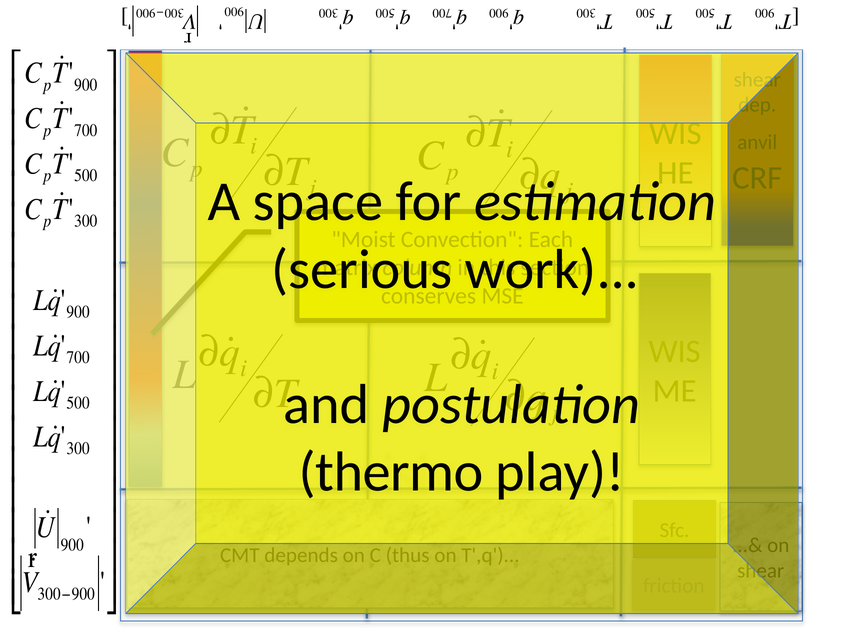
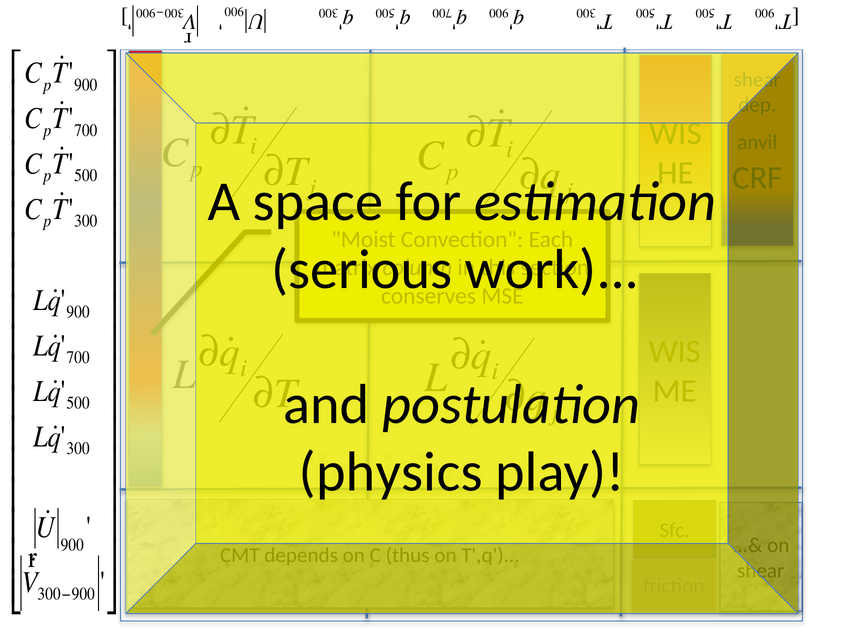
thermo: thermo -> physics (391, 472)
